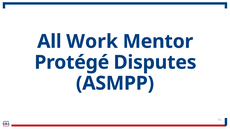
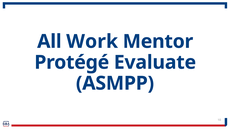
Disputes: Disputes -> Evaluate (155, 63)
